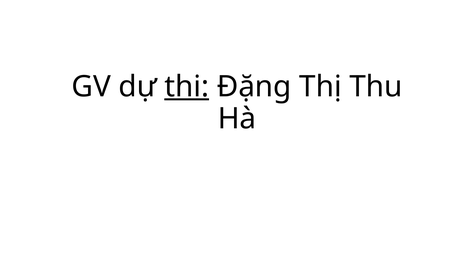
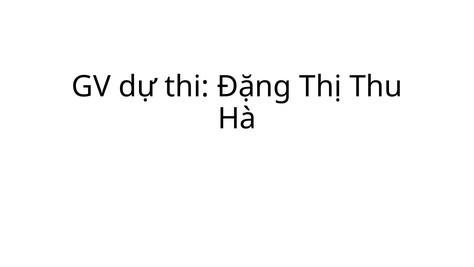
thi underline: present -> none (187, 87)
